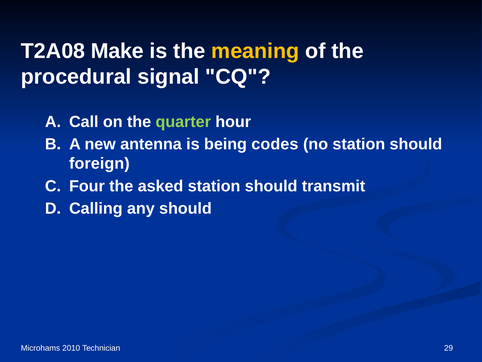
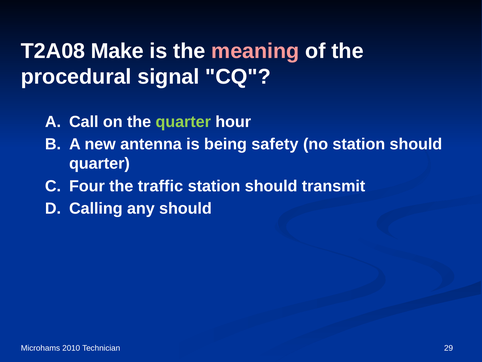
meaning colour: yellow -> pink (255, 51)
codes: codes -> safety (275, 144)
foreign: foreign -> quarter (99, 163)
asked: asked -> traffic (160, 186)
